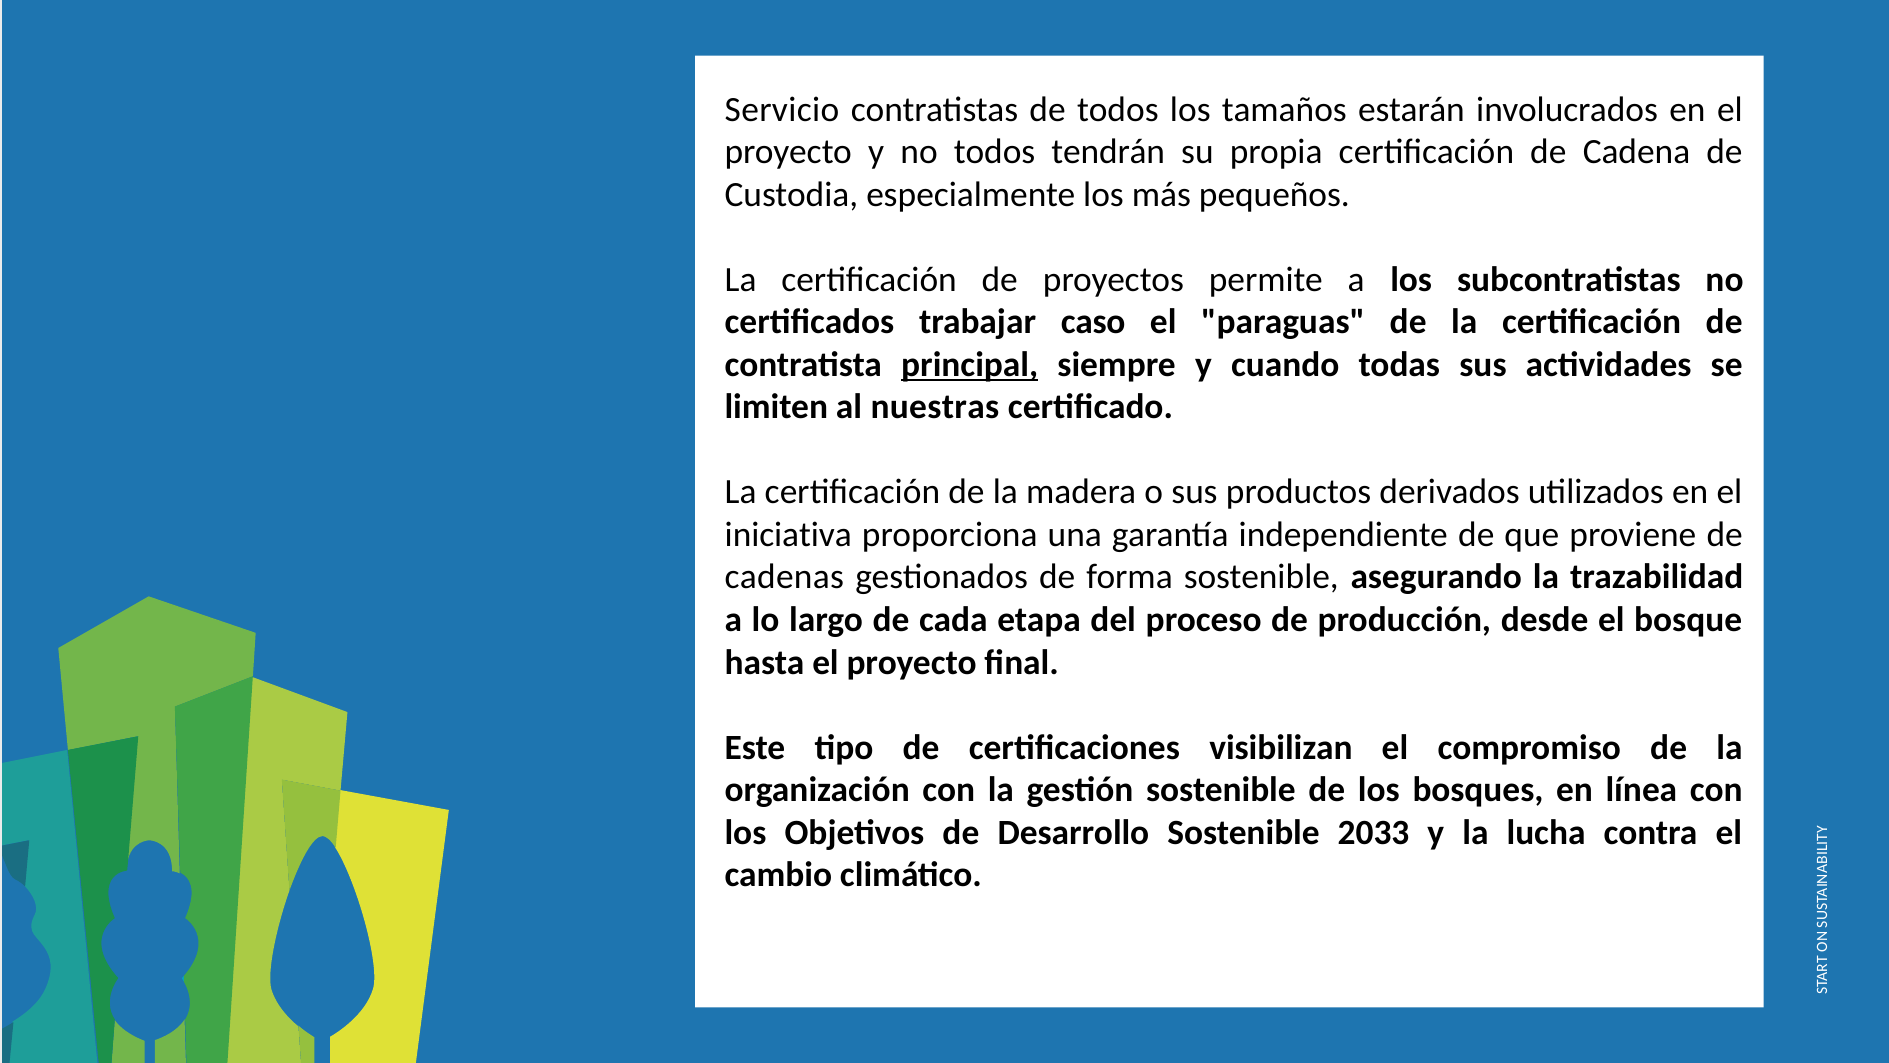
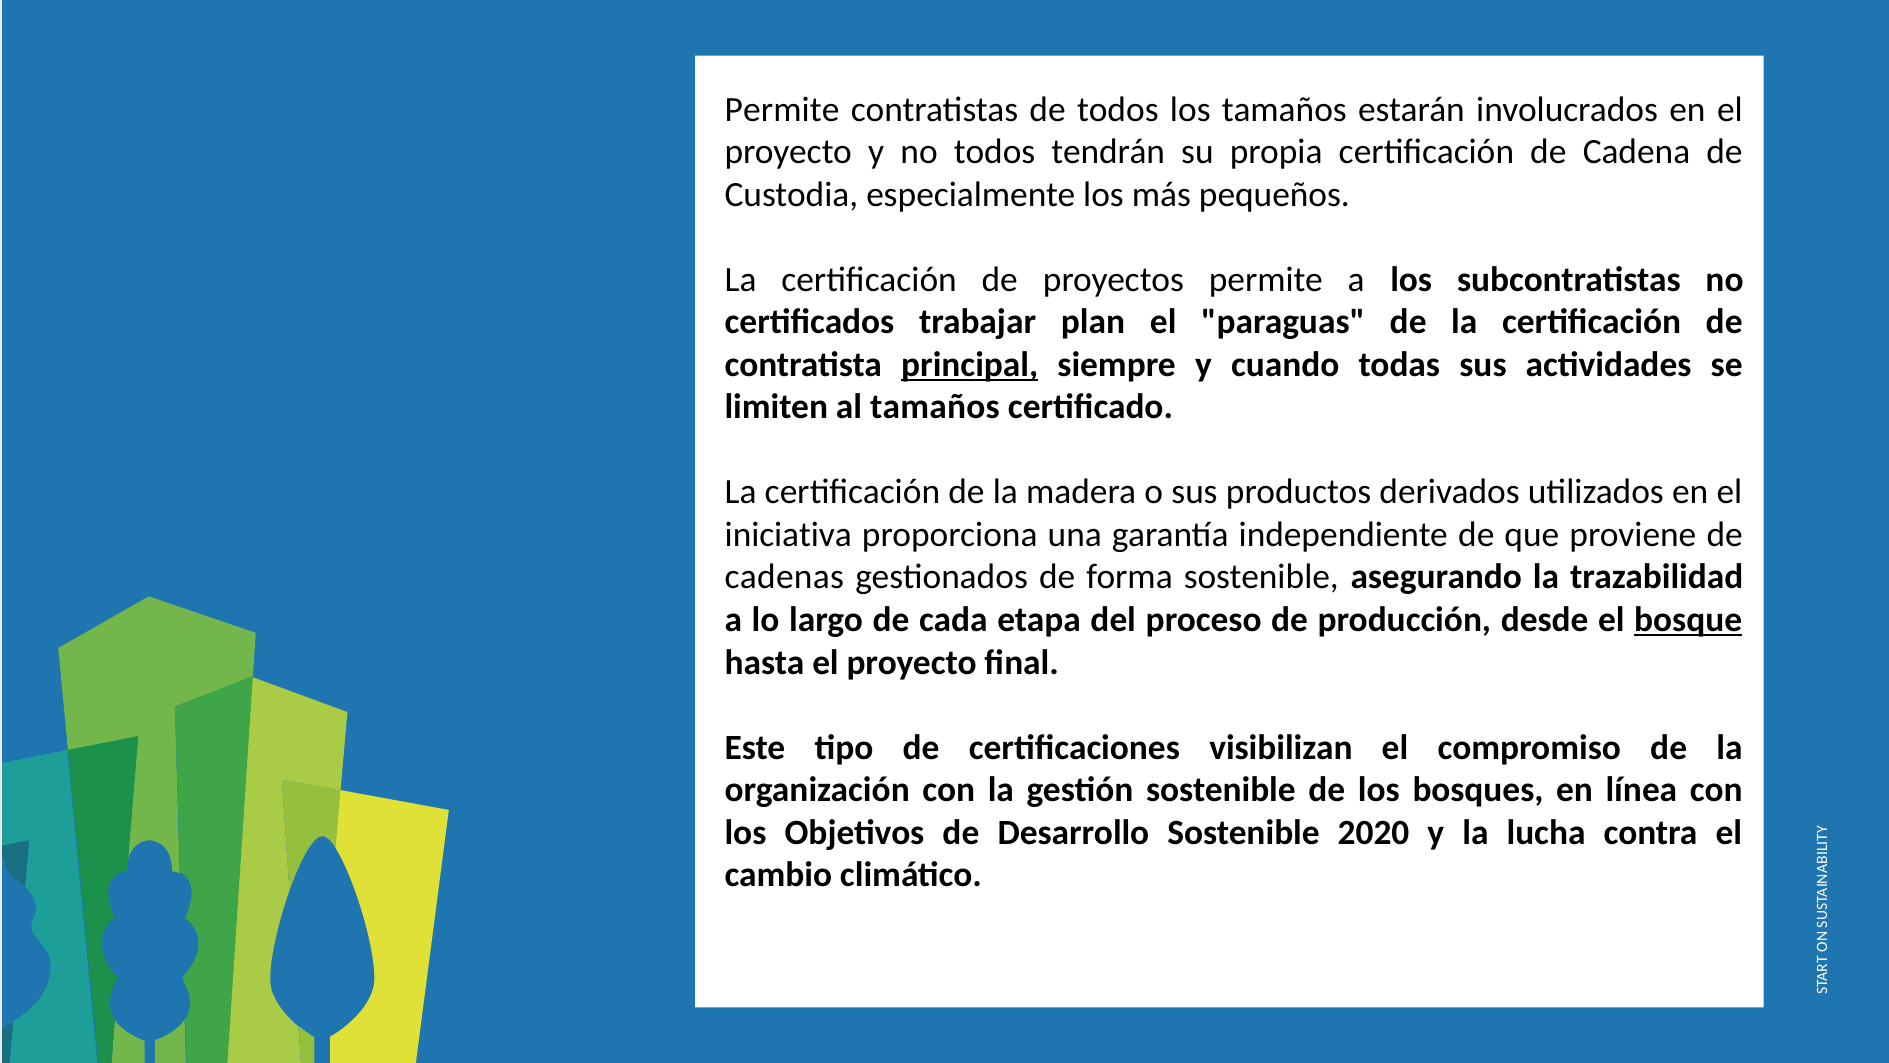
Servicio: Servicio -> Permite (782, 110)
caso: caso -> plan (1093, 322)
al nuestras: nuestras -> tamaños (935, 407)
bosque underline: none -> present (1688, 620)
2033: 2033 -> 2020 (1374, 832)
